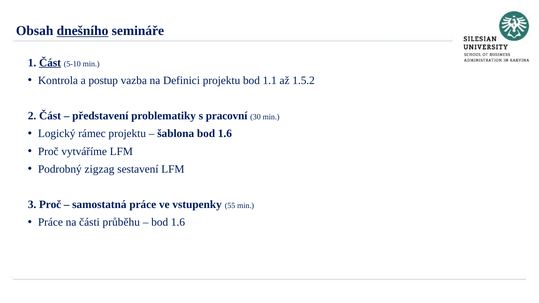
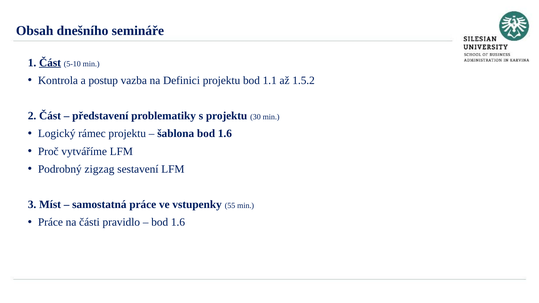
dnešního underline: present -> none (83, 31)
s pracovní: pracovní -> projektu (227, 116)
3 Proč: Proč -> Míst (50, 205)
průběhu: průběhu -> pravidlo (121, 222)
